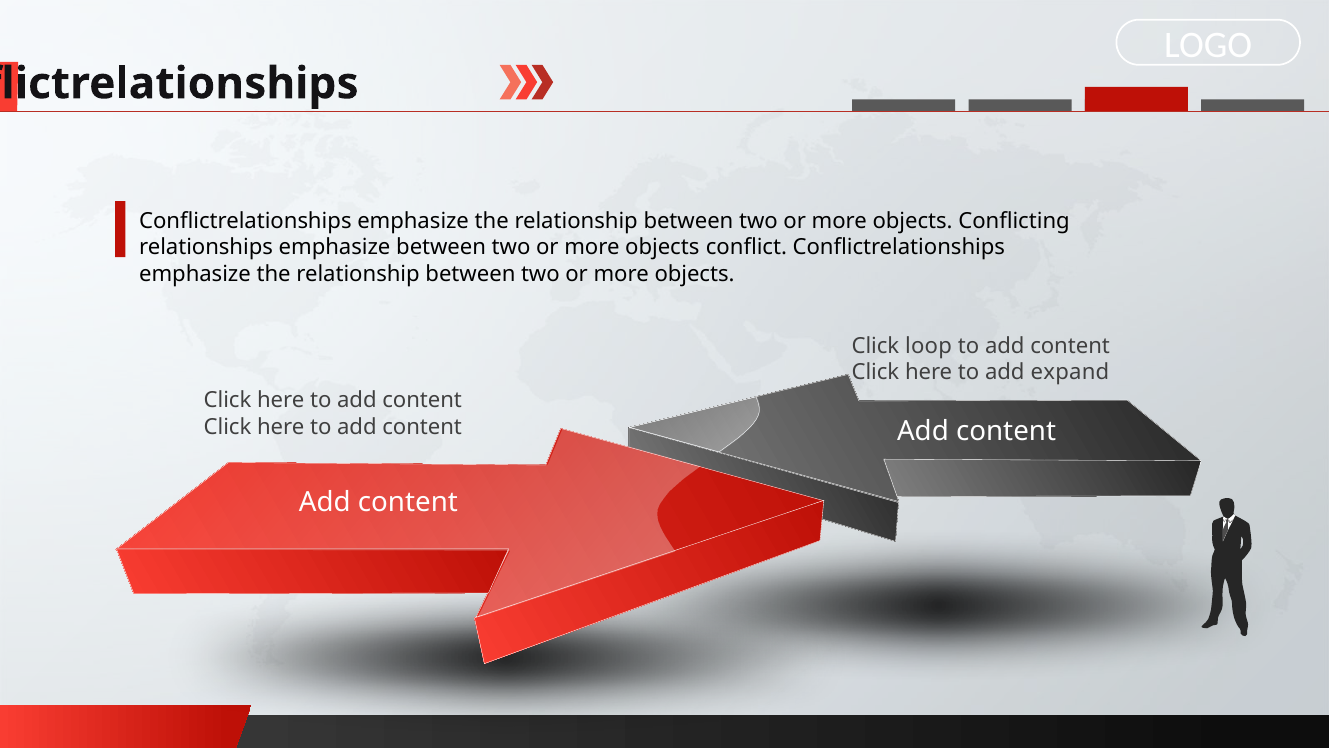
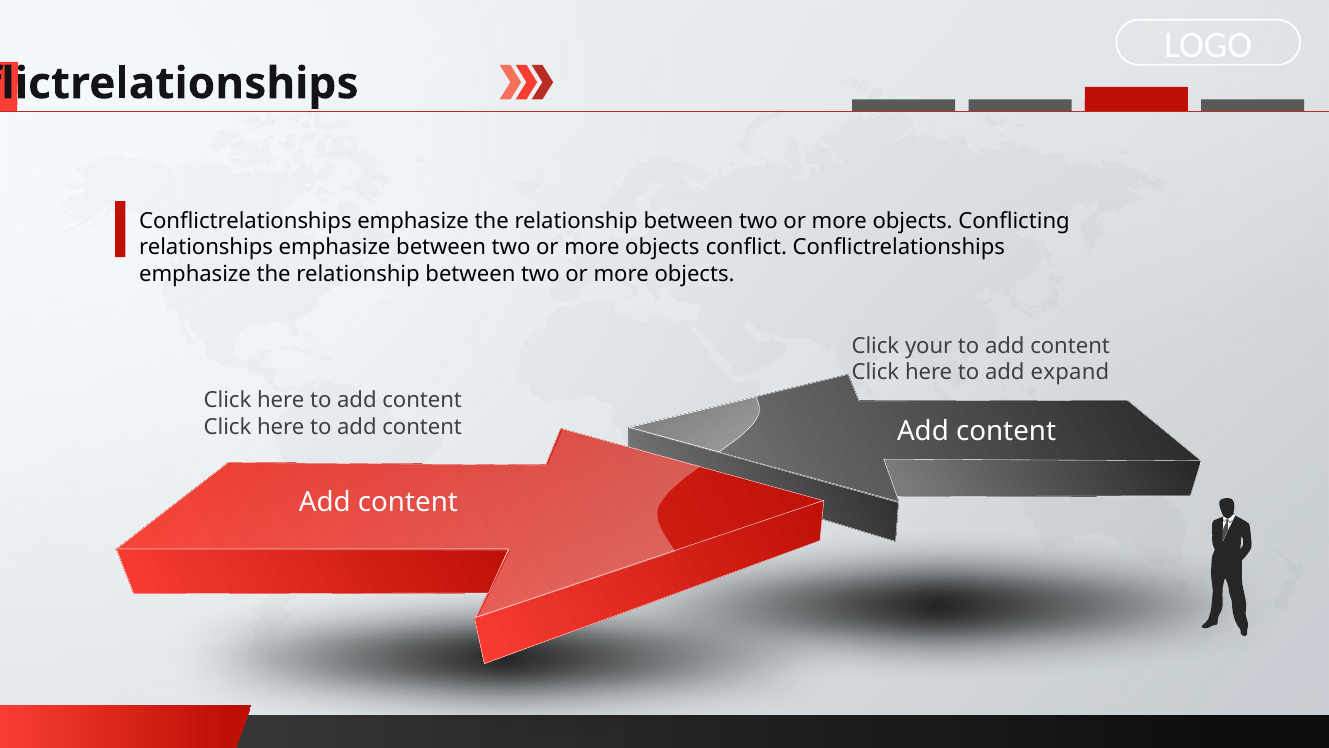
loop: loop -> your (929, 346)
